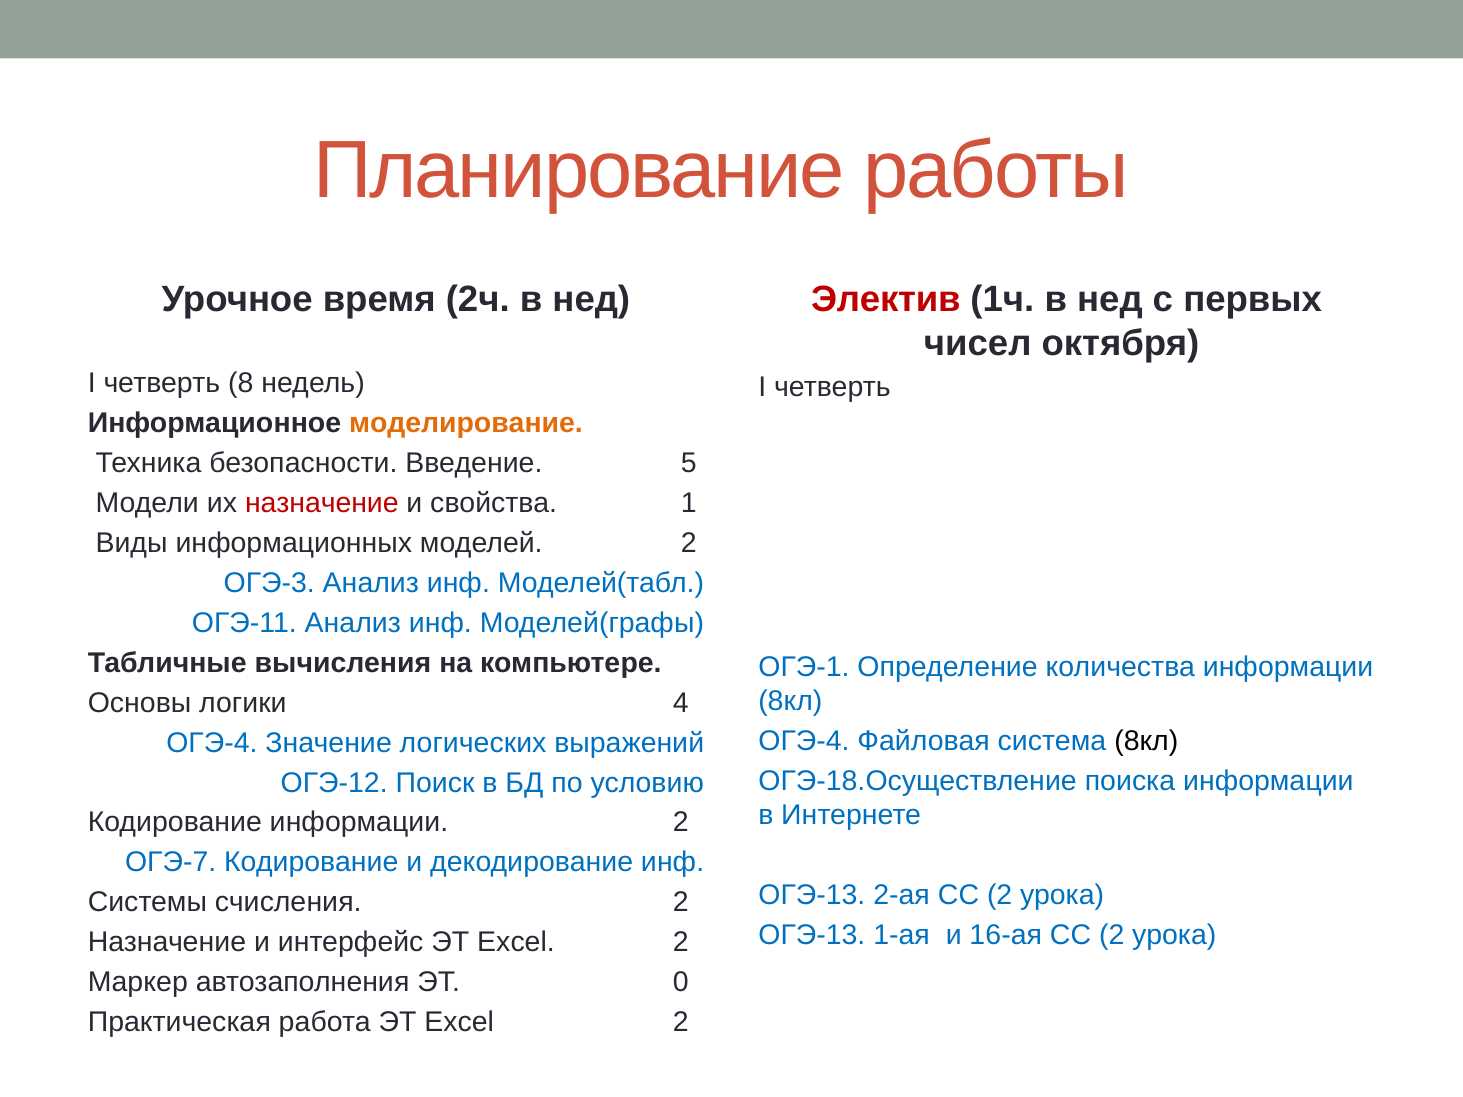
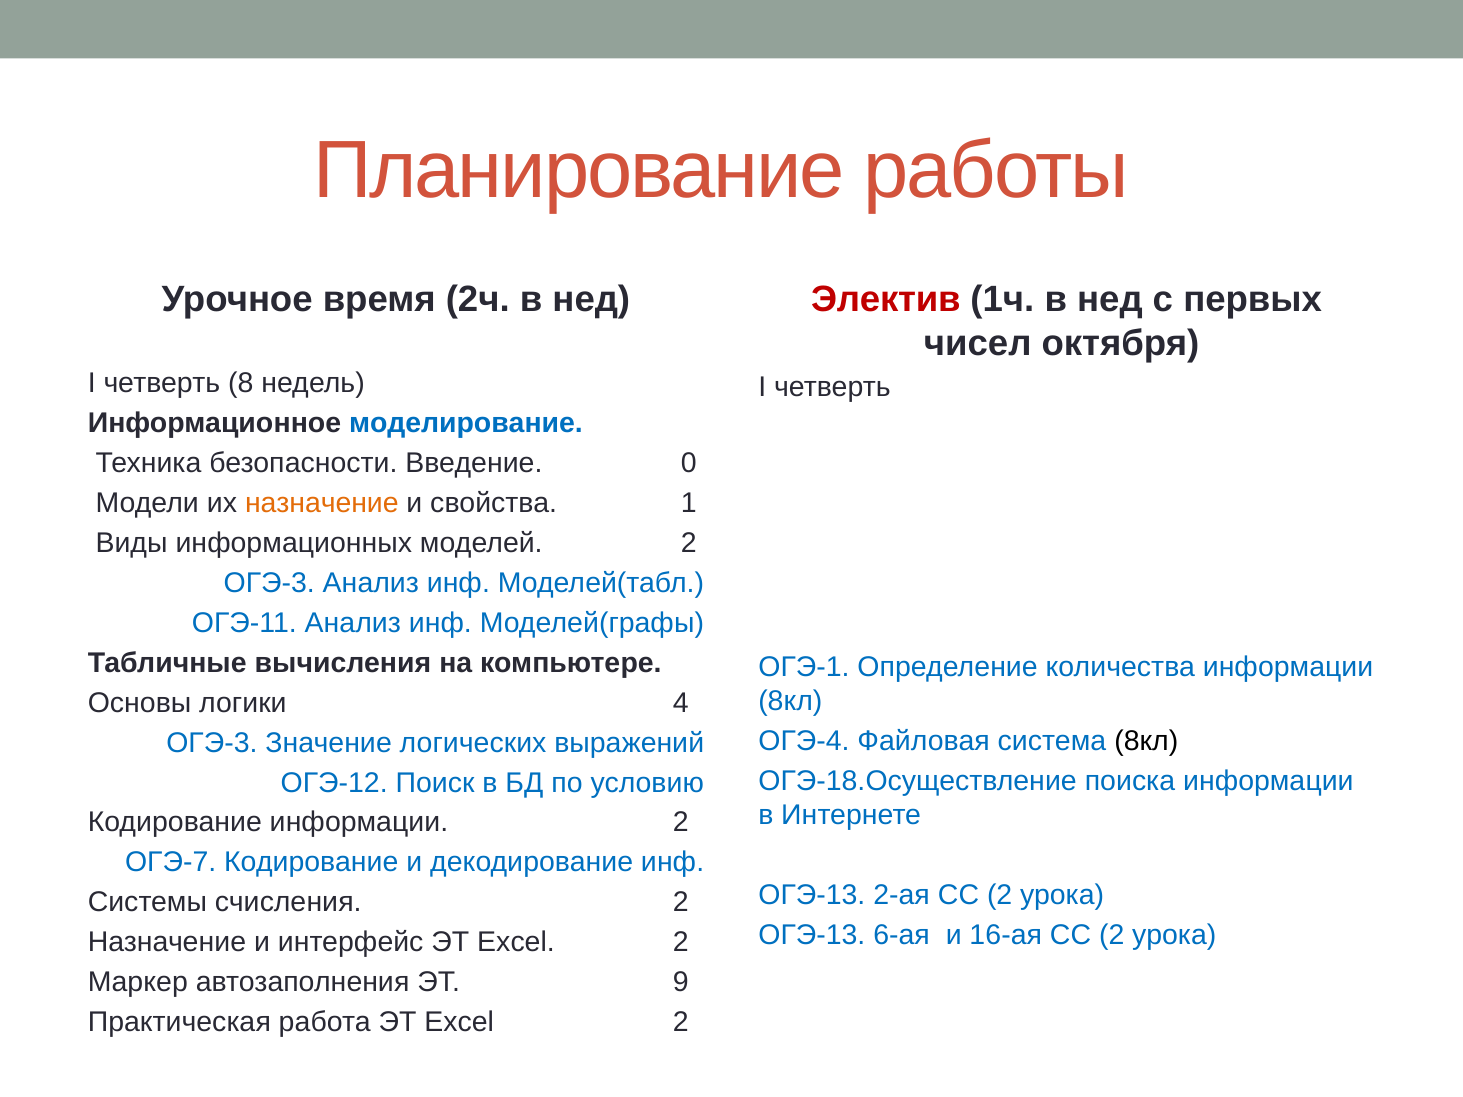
моделирование colour: orange -> blue (466, 424)
5: 5 -> 0 (689, 463)
назначение colour: red -> orange (322, 503)
ОГЭ-4: ОГЭ-4 -> ОГЭ-3 (212, 743)
1-ая: 1-ая -> 6-ая (902, 935)
0: 0 -> 9 (681, 982)
